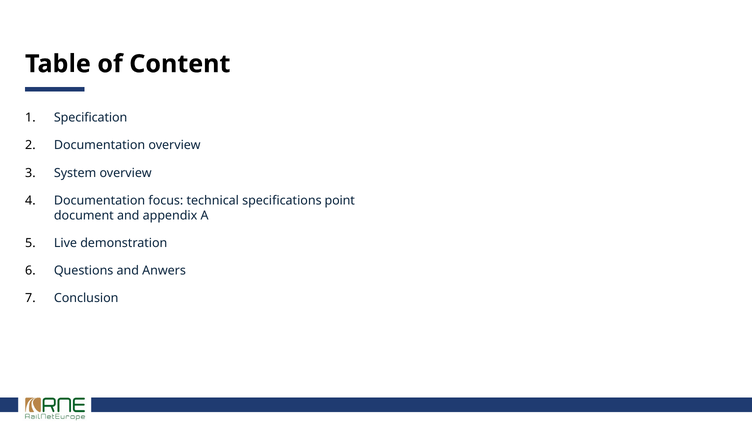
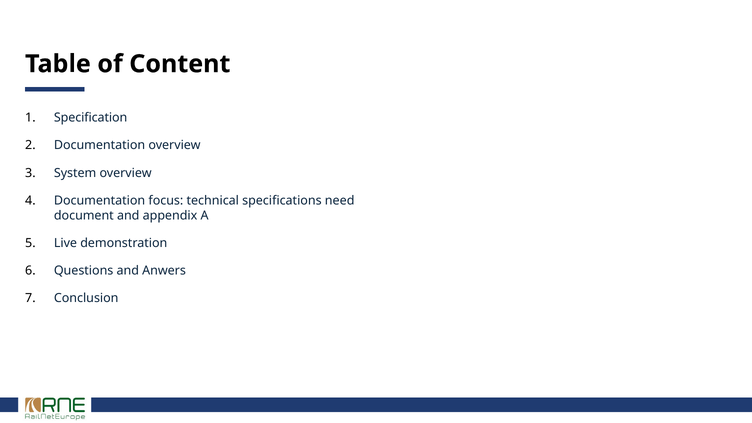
point: point -> need (340, 200)
